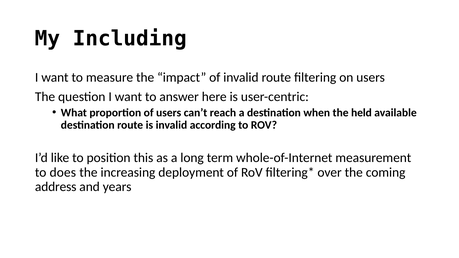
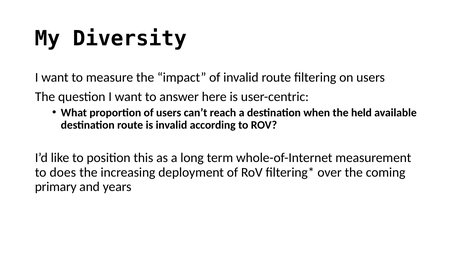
Including: Including -> Diversity (130, 39)
address: address -> primary (56, 187)
